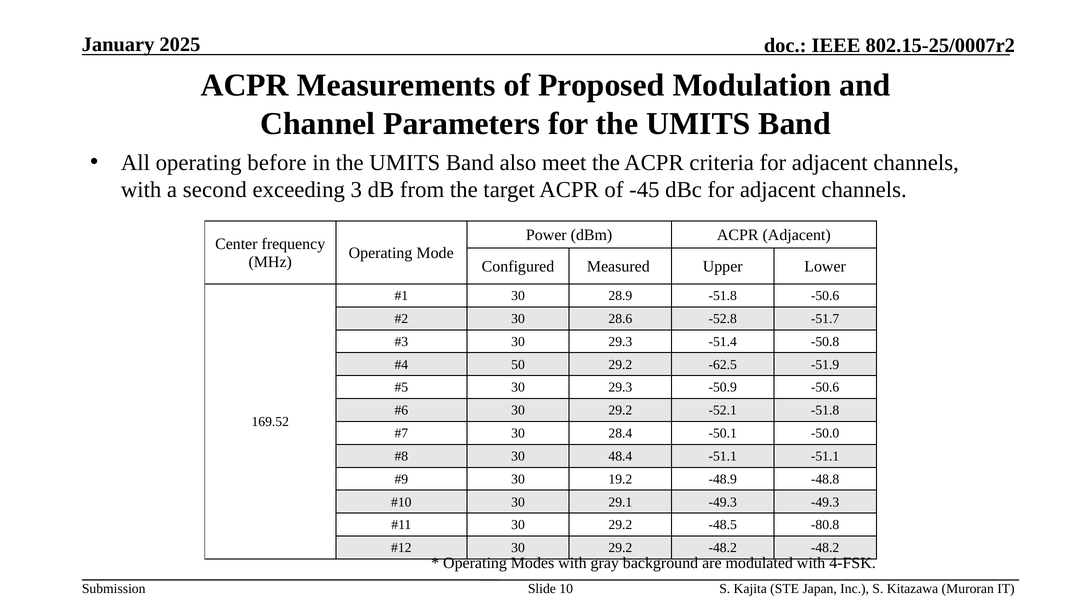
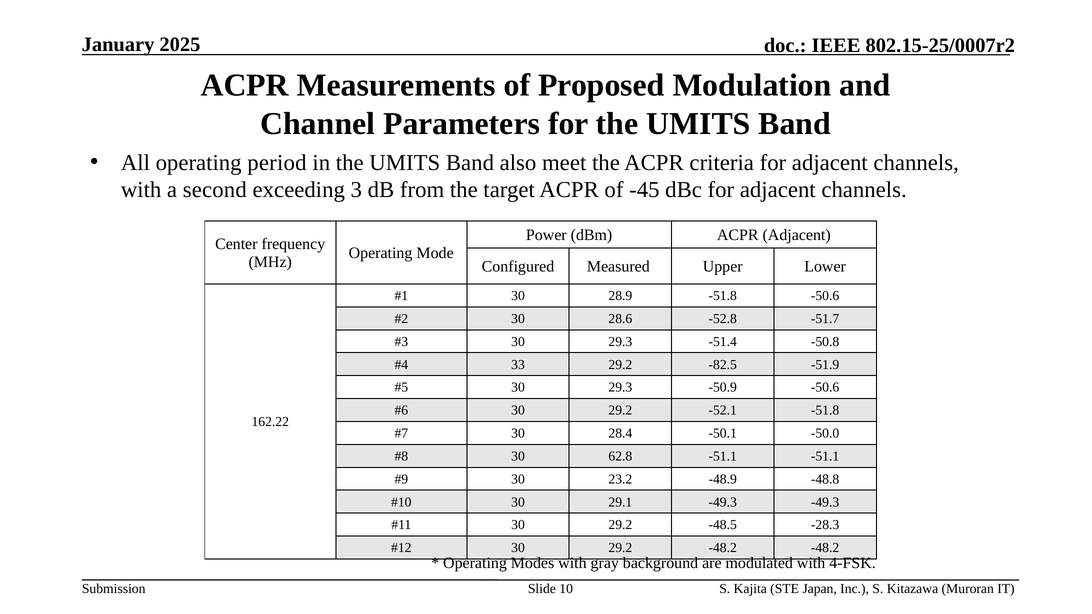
before: before -> period (277, 163)
50: 50 -> 33 (518, 365)
-62.5: -62.5 -> -82.5 (723, 365)
169.52: 169.52 -> 162.22 (270, 422)
48.4: 48.4 -> 62.8 (620, 456)
19.2: 19.2 -> 23.2 (620, 479)
-80.8: -80.8 -> -28.3 (825, 525)
